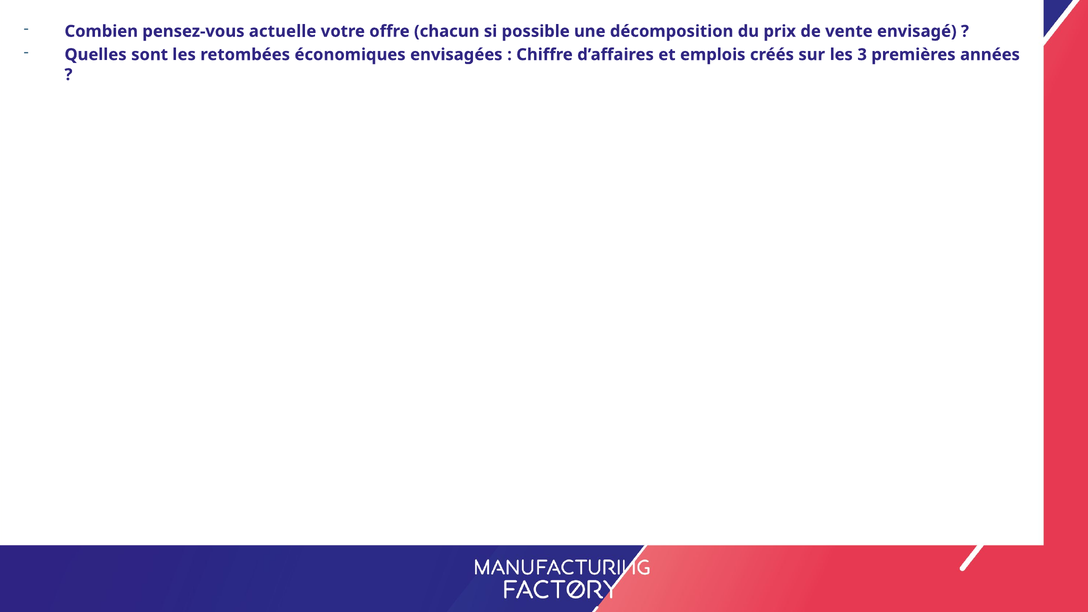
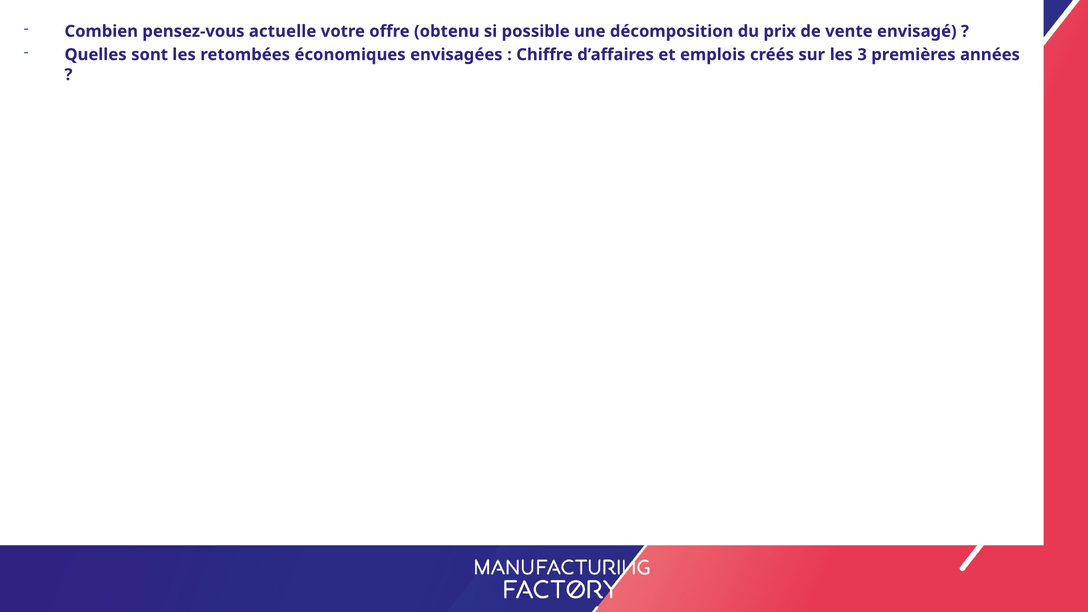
chacun: chacun -> obtenu (447, 31)
